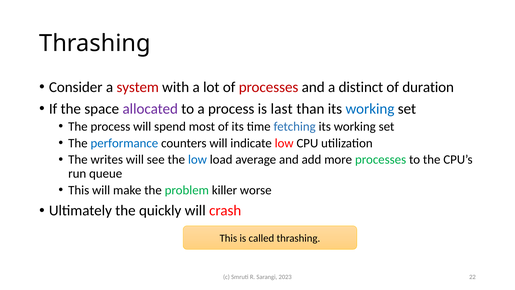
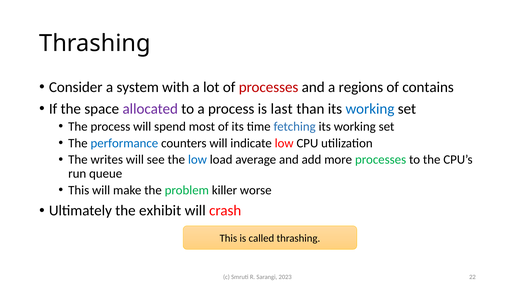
system colour: red -> black (138, 87)
distinct: distinct -> regions (361, 87)
duration: duration -> contains (428, 87)
quickly: quickly -> exhibit (160, 210)
